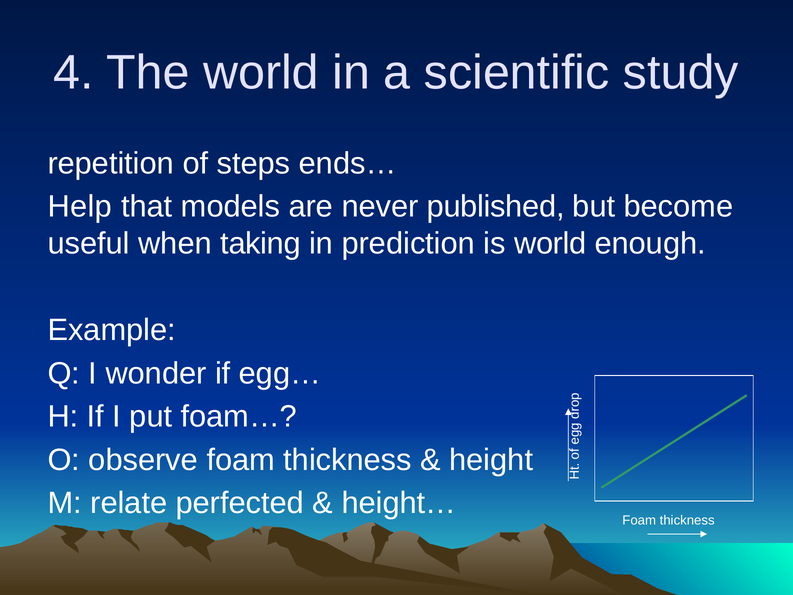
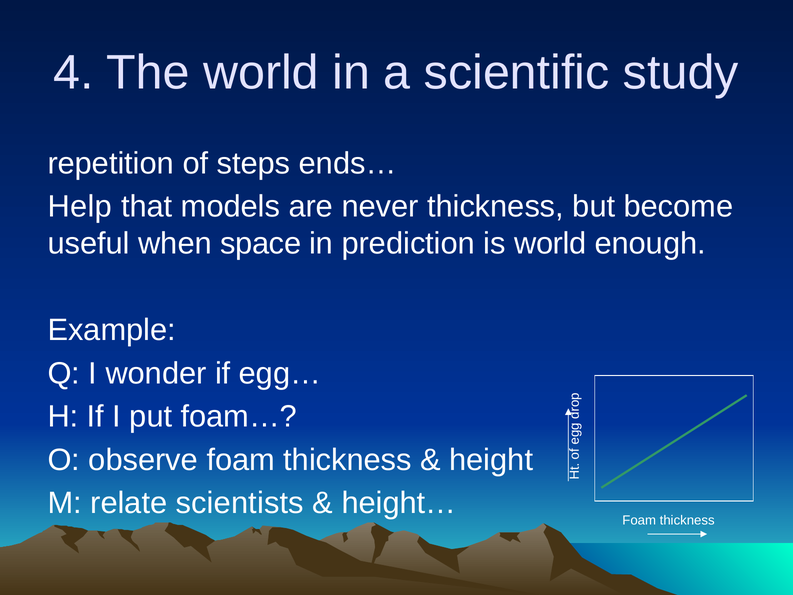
never published: published -> thickness (496, 207)
taking: taking -> space (261, 244)
perfected: perfected -> scientists (240, 503)
